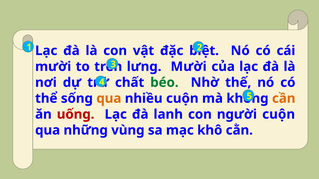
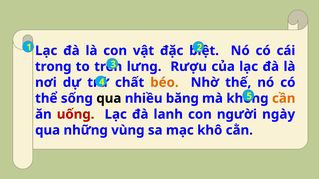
mười: mười -> trong (53, 67)
lưng Mười: Mười -> Rượu (189, 67)
béo colour: green -> orange (164, 83)
qua colour: orange -> black (109, 99)
nhiều cuộn: cuộn -> băng (182, 99)
người cuộn: cuộn -> ngày (279, 115)
